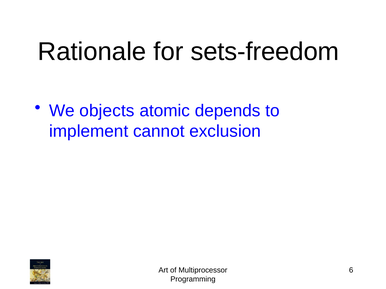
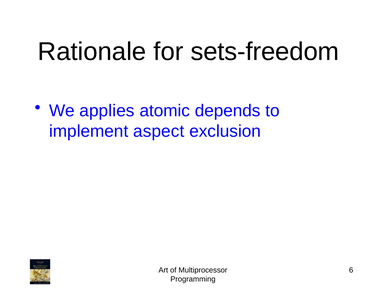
objects: objects -> applies (107, 111)
cannot: cannot -> aspect (159, 131)
